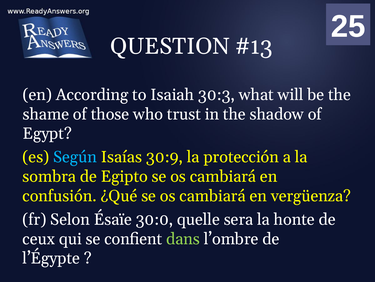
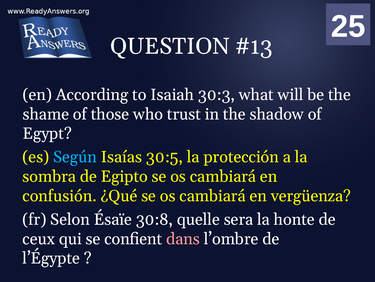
30:9: 30:9 -> 30:5 (164, 157)
30:0: 30:0 -> 30:8 (154, 219)
dans colour: light green -> pink (183, 238)
